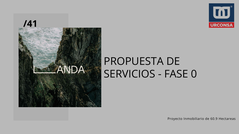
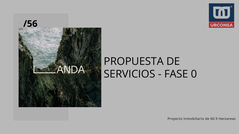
/41: /41 -> /56 (30, 24)
